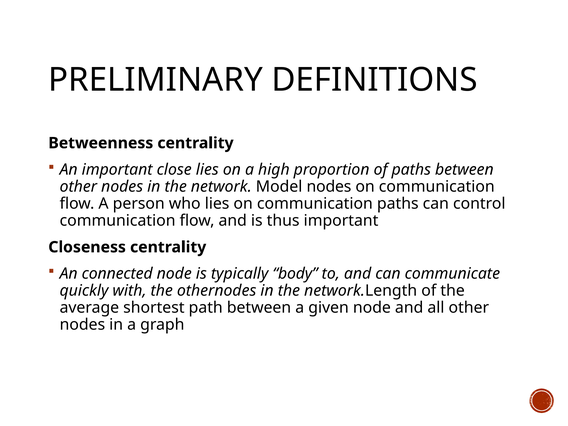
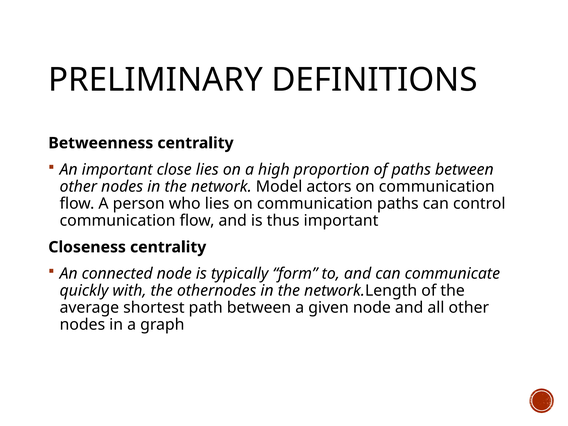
Model nodes: nodes -> actors (329, 187)
body: body -> form (295, 274)
